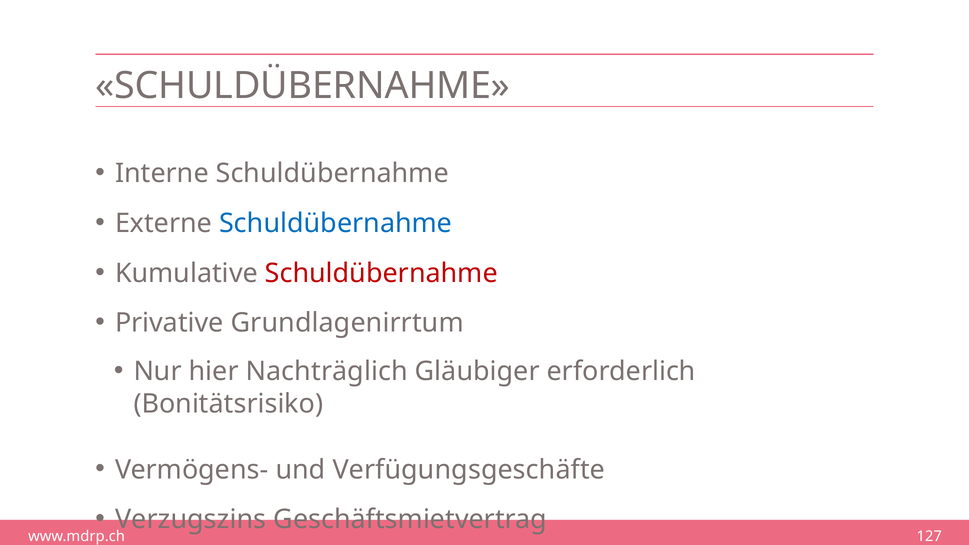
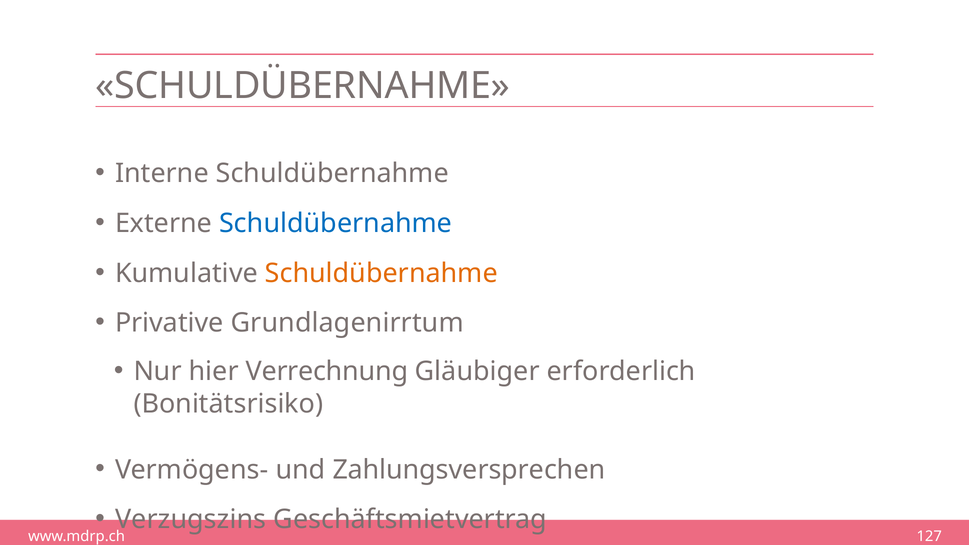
Schuldübernahme colour: red -> orange (381, 273)
Nachträglich: Nachträglich -> Verrechnung (327, 371)
Verfügungsgeschäfte: Verfügungsgeschäfte -> Zahlungsversprechen (469, 470)
